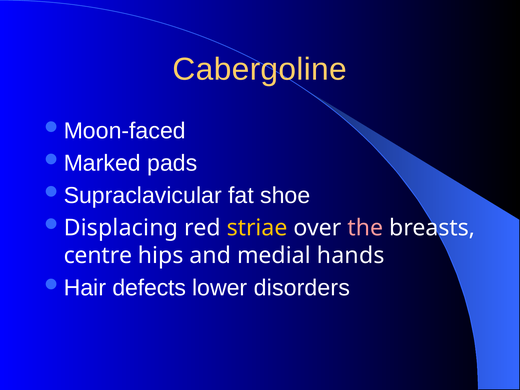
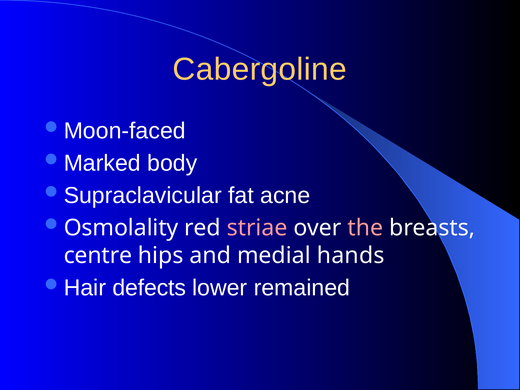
pads: pads -> body (172, 163)
shoe: shoe -> acne (285, 195)
Displacing: Displacing -> Osmolality (121, 228)
striae colour: yellow -> pink (257, 228)
disorders: disorders -> remained (302, 288)
